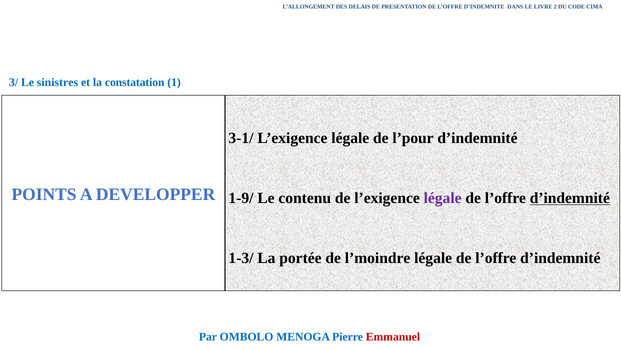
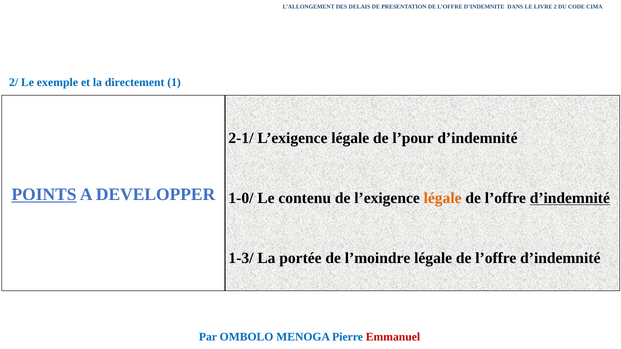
3/: 3/ -> 2/ (14, 82)
sinistres: sinistres -> exemple (57, 82)
constatation: constatation -> directement (135, 82)
3-1/: 3-1/ -> 2-1/ (241, 138)
POINTS underline: none -> present (44, 195)
1-9/: 1-9/ -> 1-0/ (241, 198)
légale colour: purple -> orange (443, 198)
